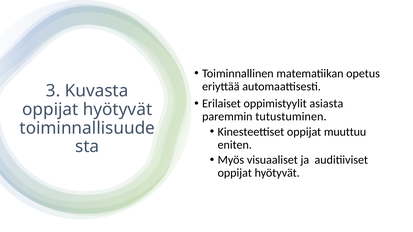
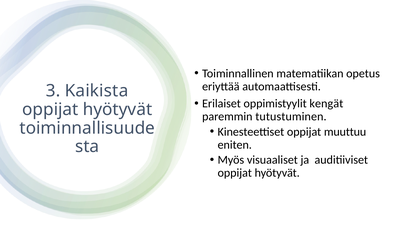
Kuvasta: Kuvasta -> Kaikista (97, 91)
asiasta: asiasta -> kengät (326, 104)
